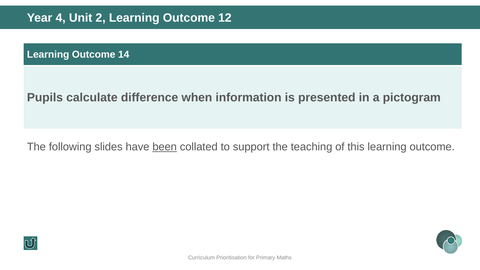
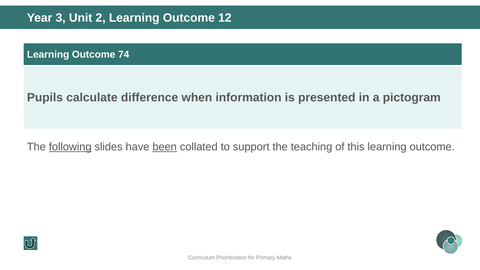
4: 4 -> 3 (61, 18)
14: 14 -> 74 (124, 55)
following underline: none -> present (70, 147)
